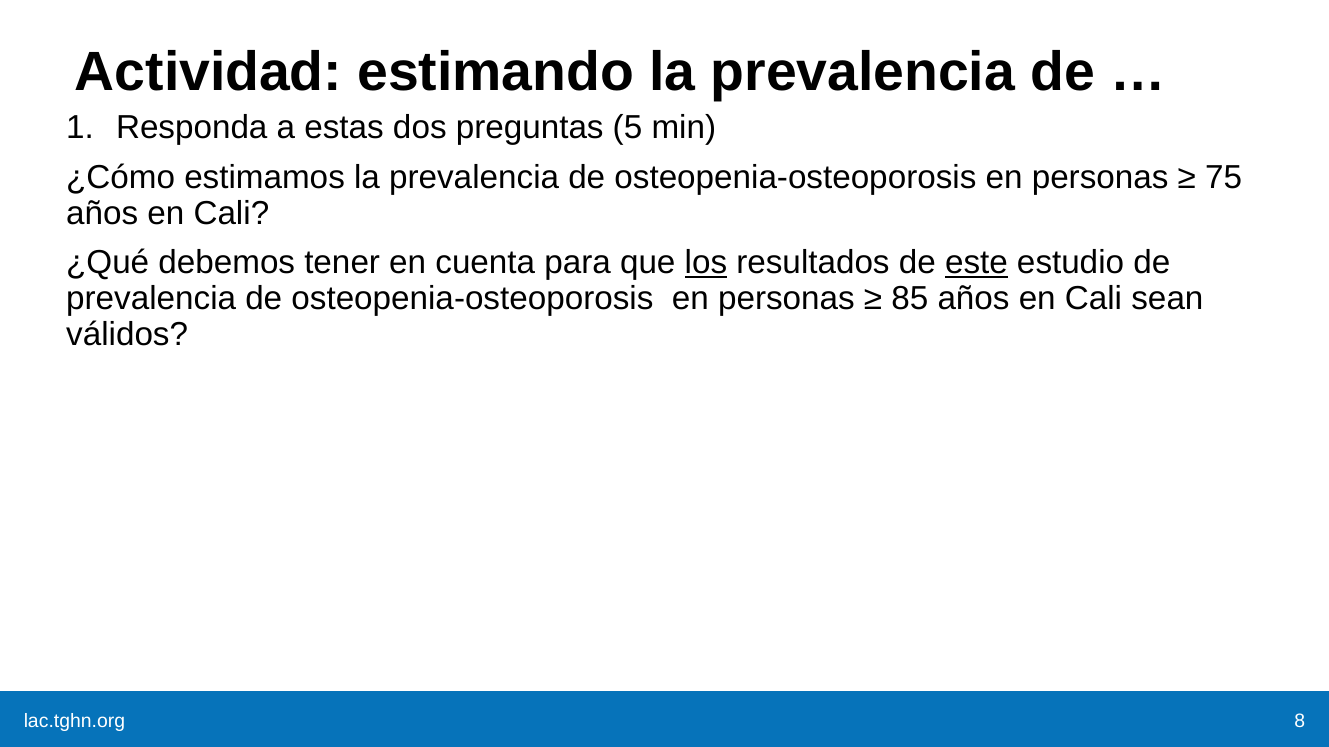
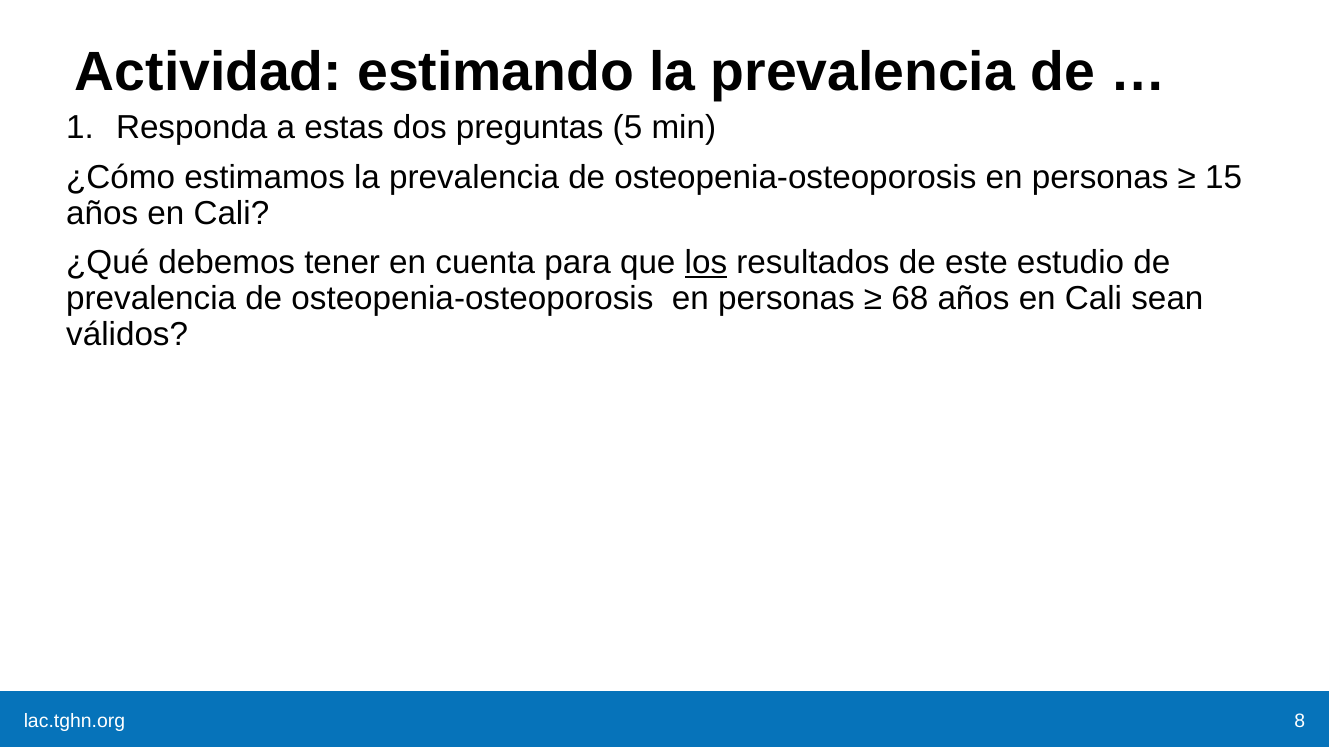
75: 75 -> 15 (1224, 177)
este underline: present -> none (976, 263)
85: 85 -> 68 (910, 299)
